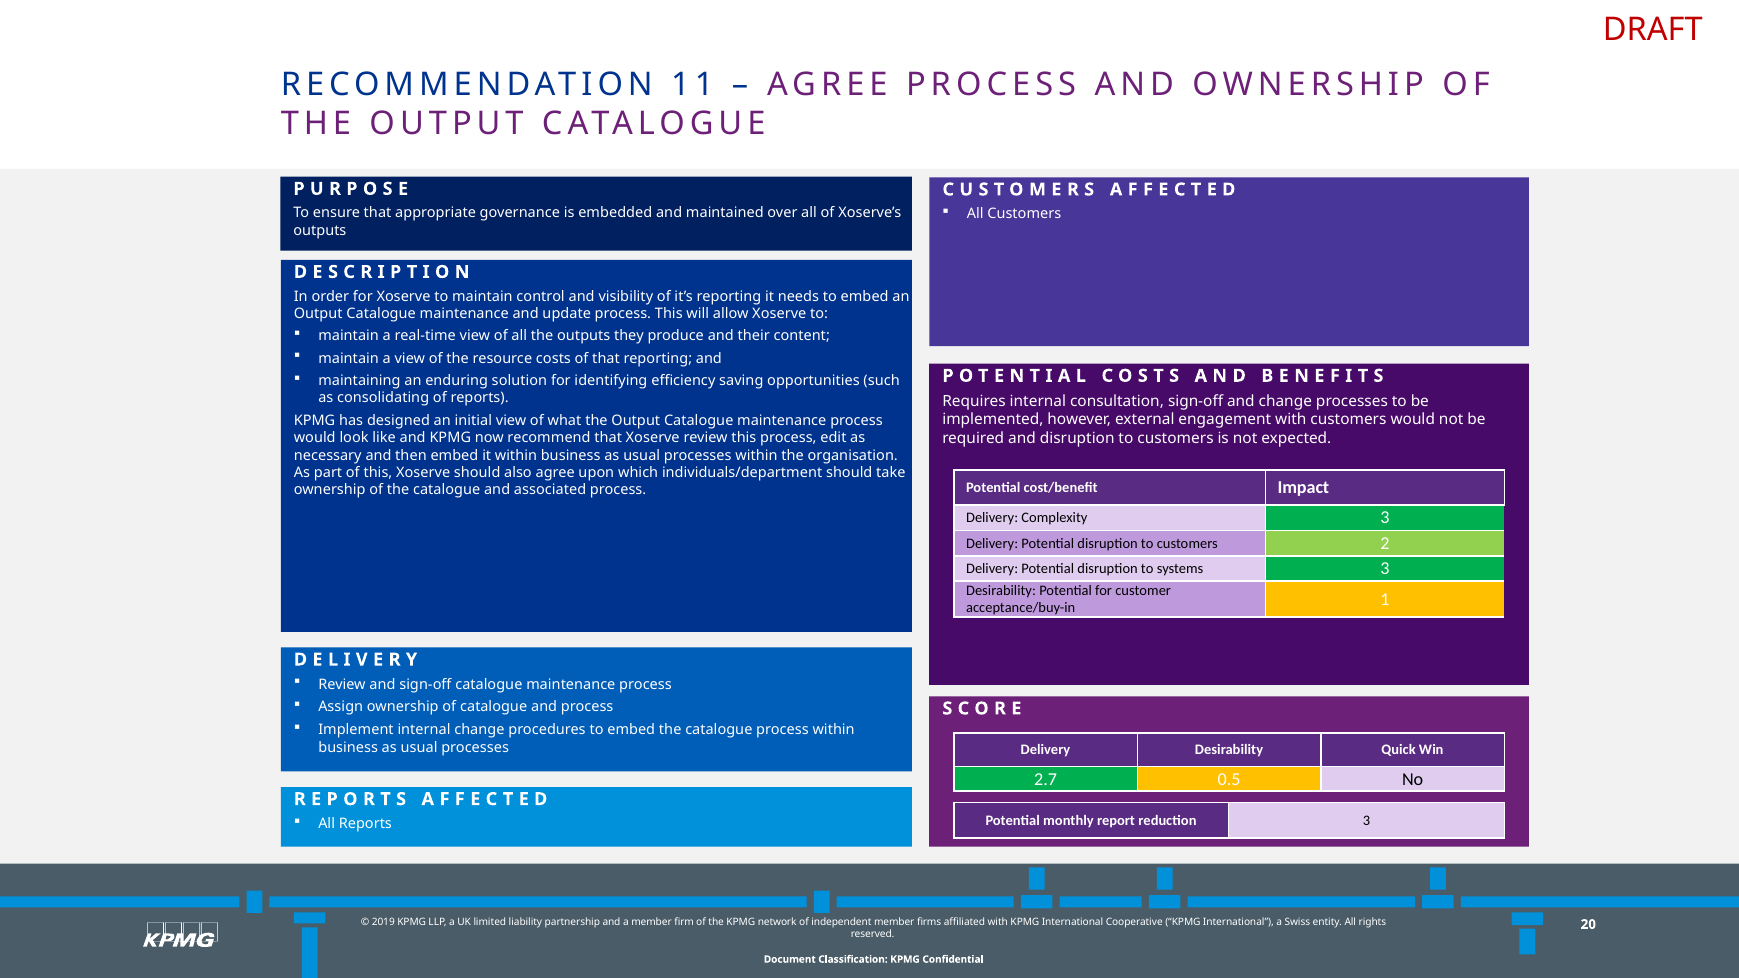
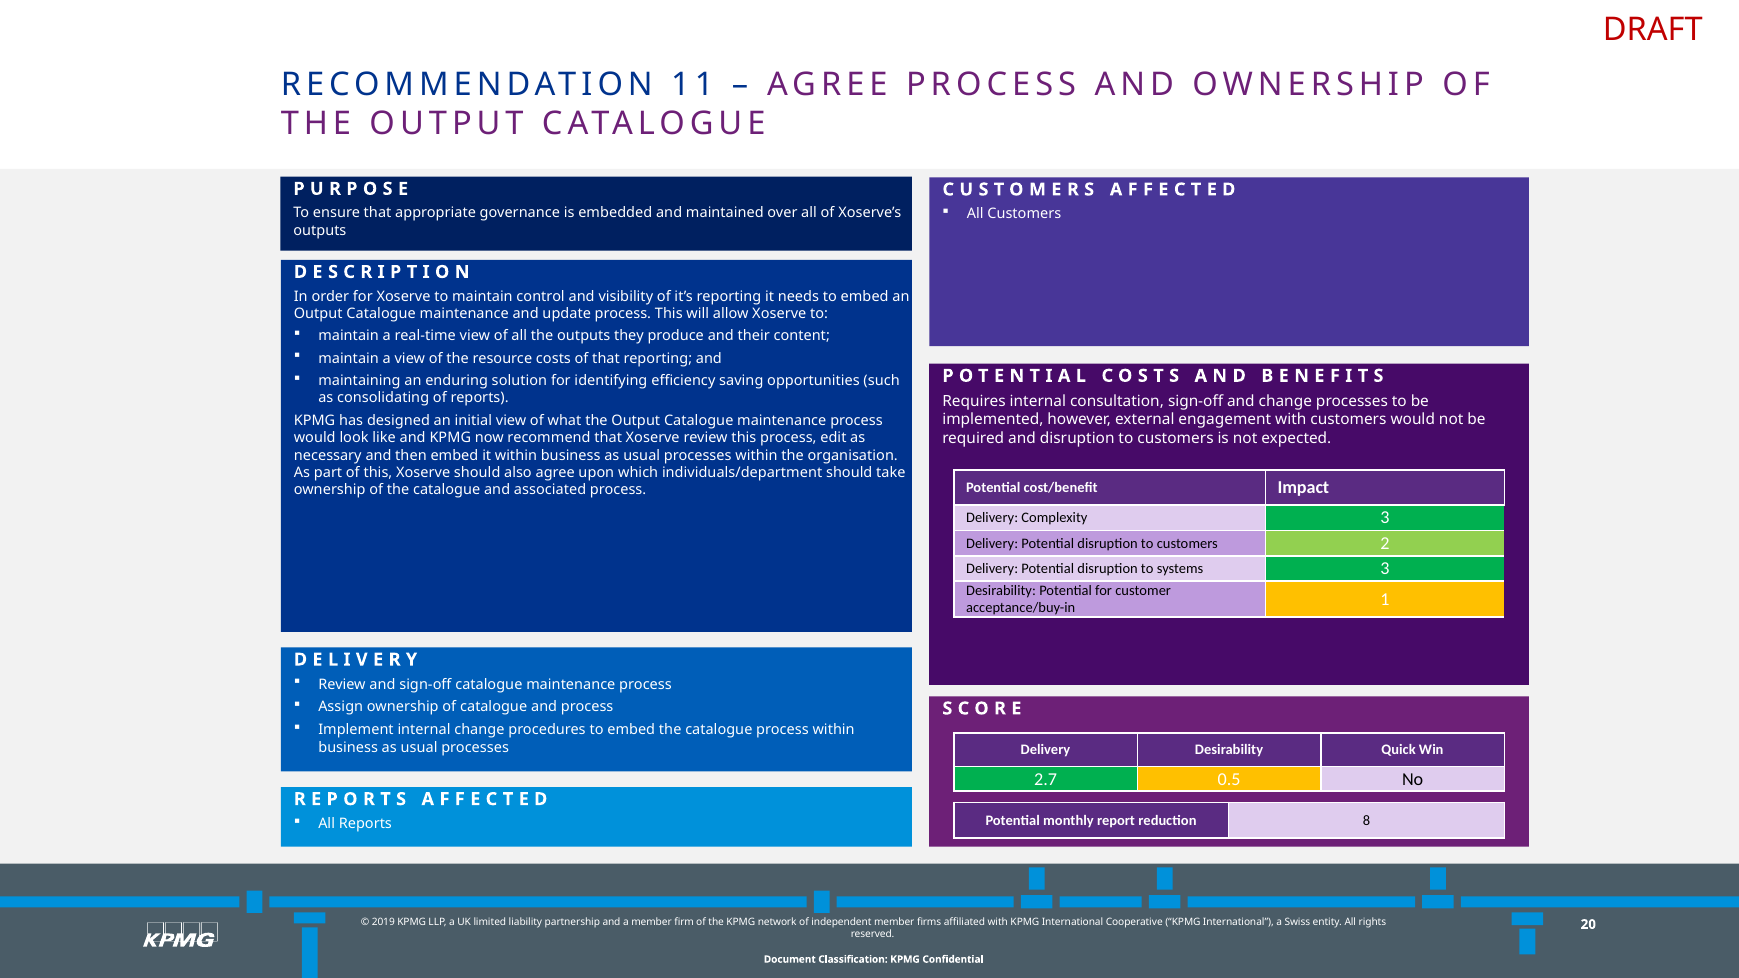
reduction 3: 3 -> 8 (1367, 821)
